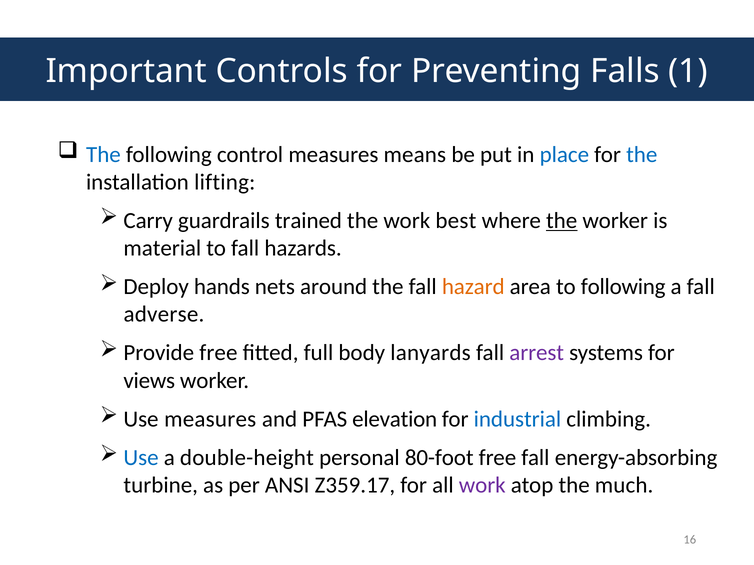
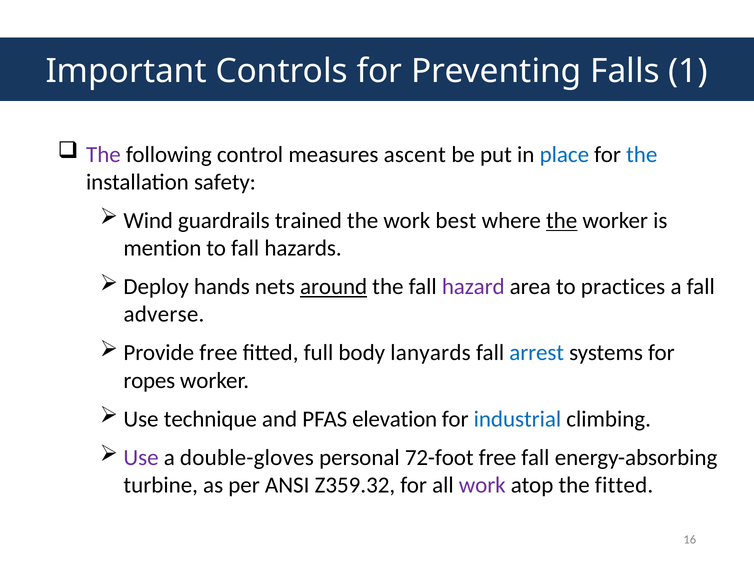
The colour: blue -> purple (103, 155)
means: means -> ascent (415, 155)
lifting: lifting -> safety (225, 182)
Carry: Carry -> Wind (148, 221)
material: material -> mention (162, 248)
around underline: none -> present (334, 287)
hazard colour: orange -> purple (473, 287)
to following: following -> practices (623, 287)
arrest colour: purple -> blue (537, 353)
views: views -> ropes (149, 381)
Use measures: measures -> technique (210, 419)
Use colour: blue -> purple (141, 458)
double-height: double-height -> double-gloves (247, 458)
80-foot: 80-foot -> 72-foot (439, 458)
Z359.17: Z359.17 -> Z359.32 (355, 485)
the much: much -> fitted (624, 485)
